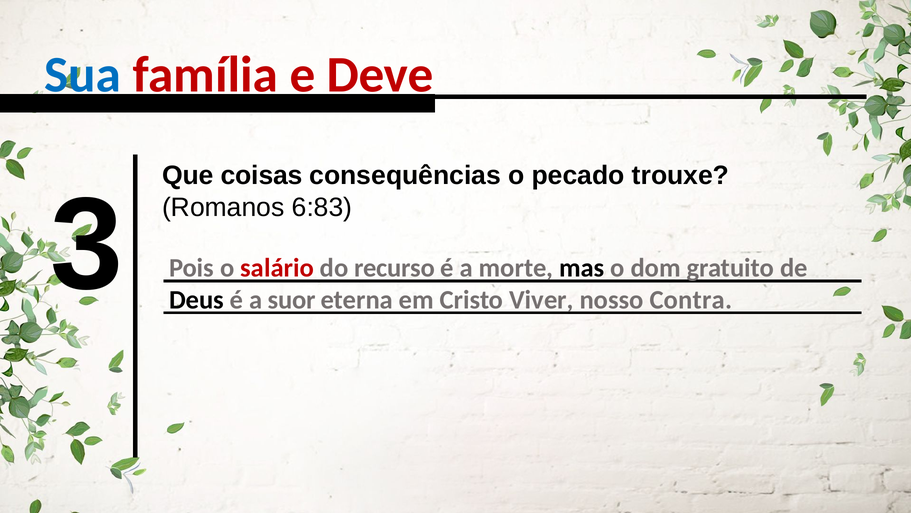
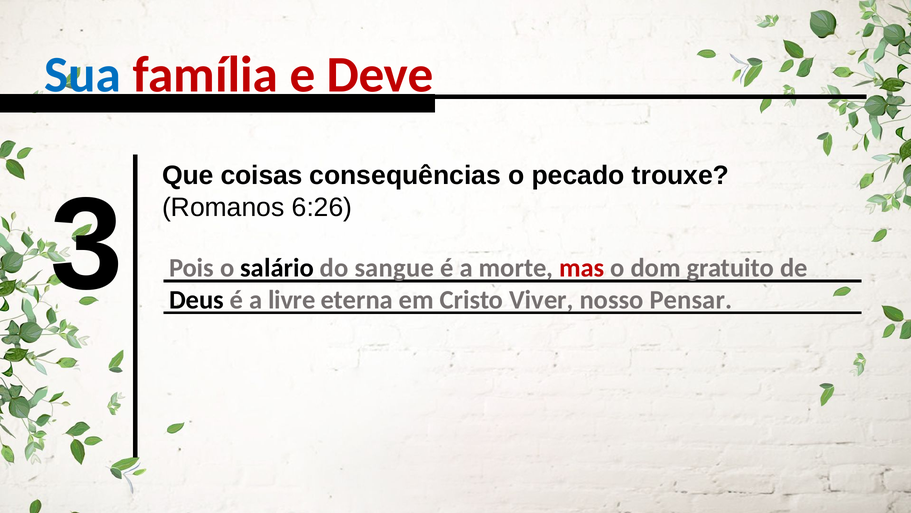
6:83: 6:83 -> 6:26 (322, 207)
salário colour: red -> black (277, 268)
recurso: recurso -> sangue (394, 268)
mas colour: black -> red (582, 268)
suor: suor -> livre (292, 300)
Contra: Contra -> Pensar (691, 300)
